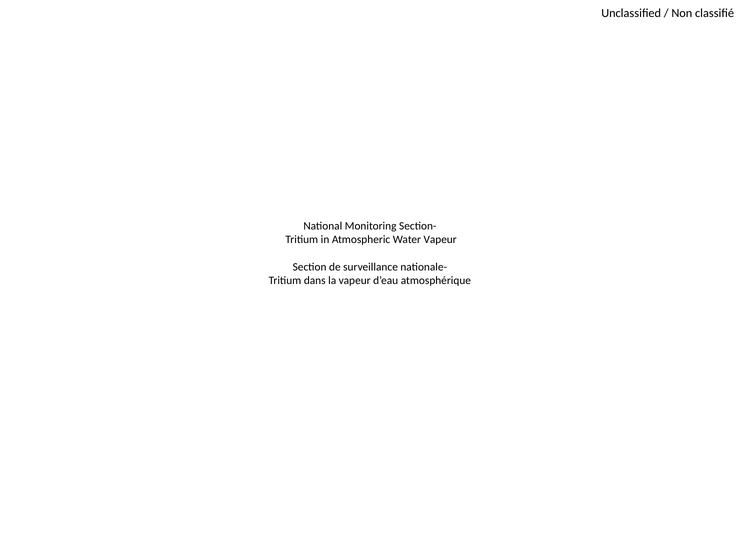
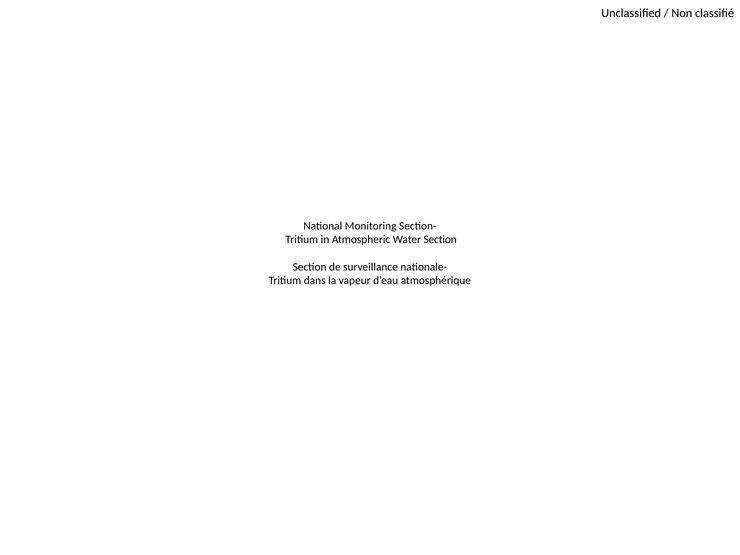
Water Vapeur: Vapeur -> Section (440, 240)
